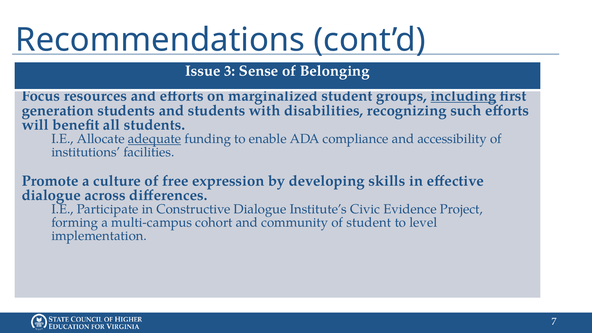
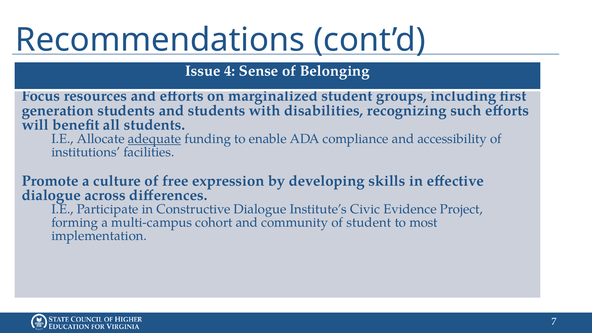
3: 3 -> 4 (230, 71)
including underline: present -> none (463, 96)
level: level -> most (423, 223)
